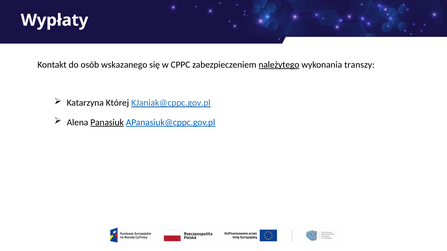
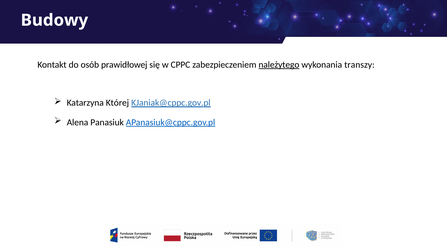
Wypłaty: Wypłaty -> Budowy (54, 20)
wskazanego: wskazanego -> prawidłowej (124, 65)
Panasiuk underline: present -> none (107, 122)
